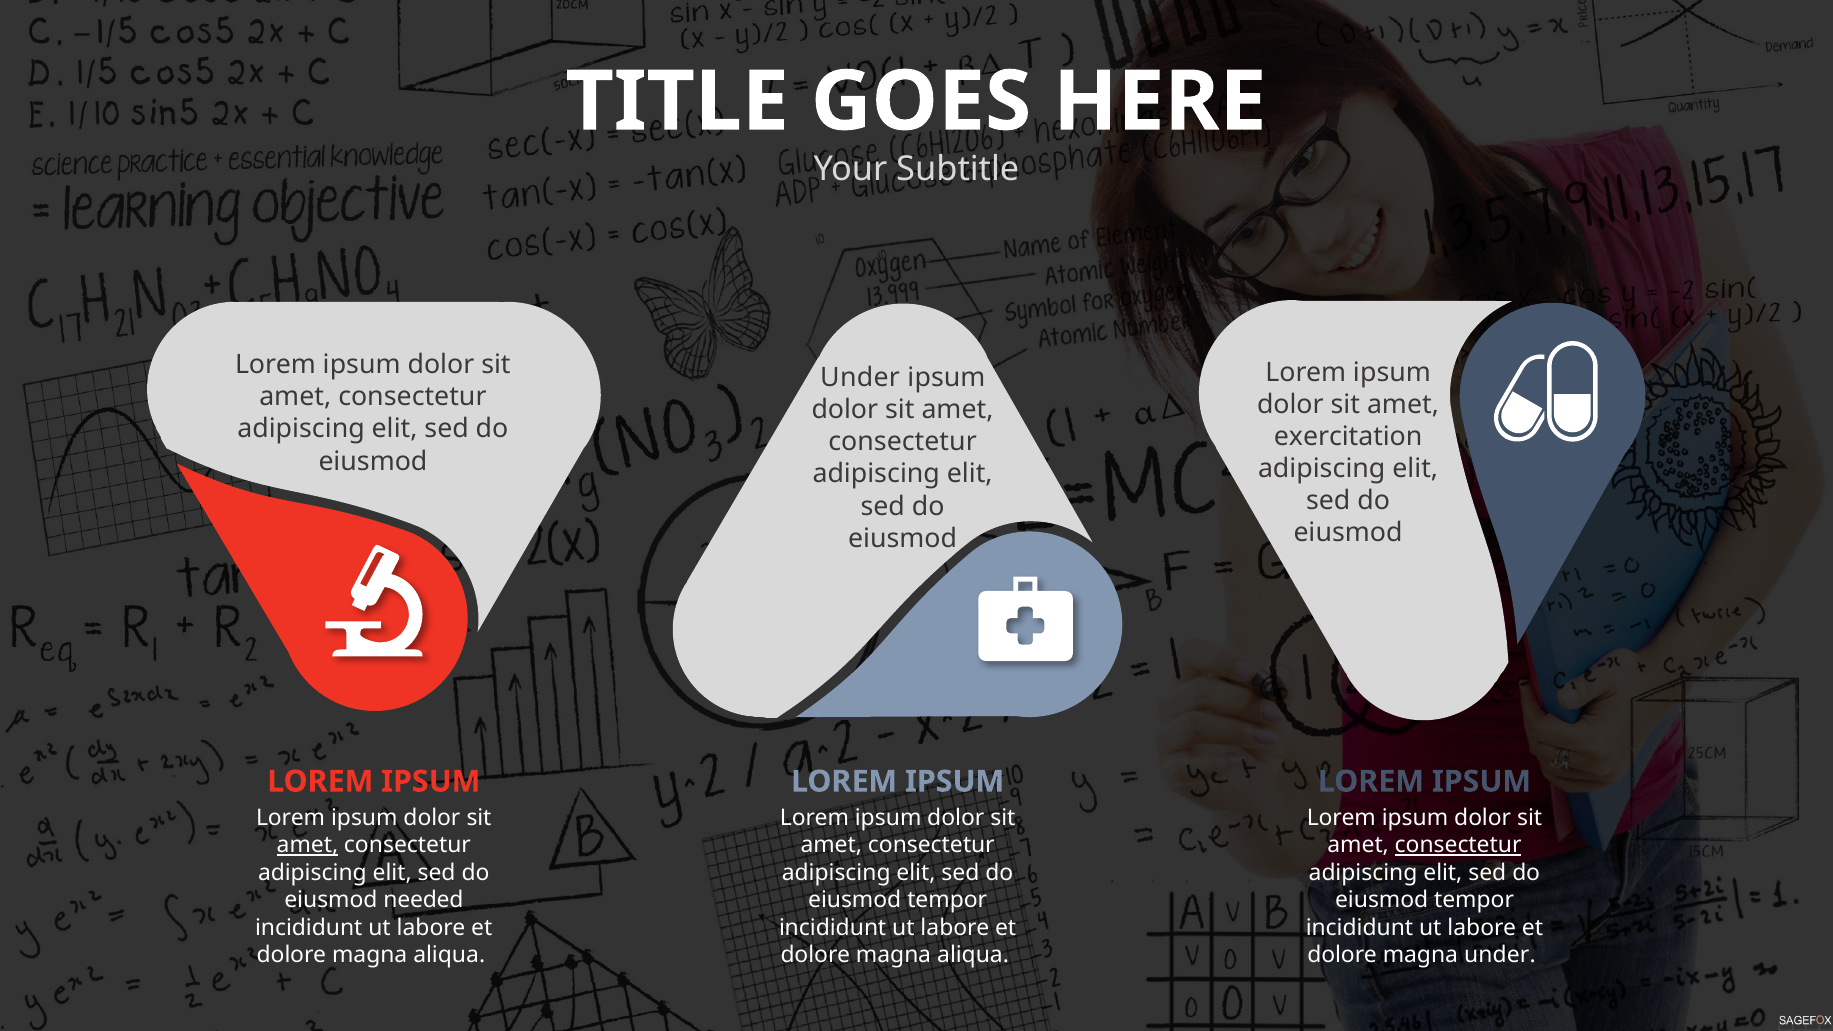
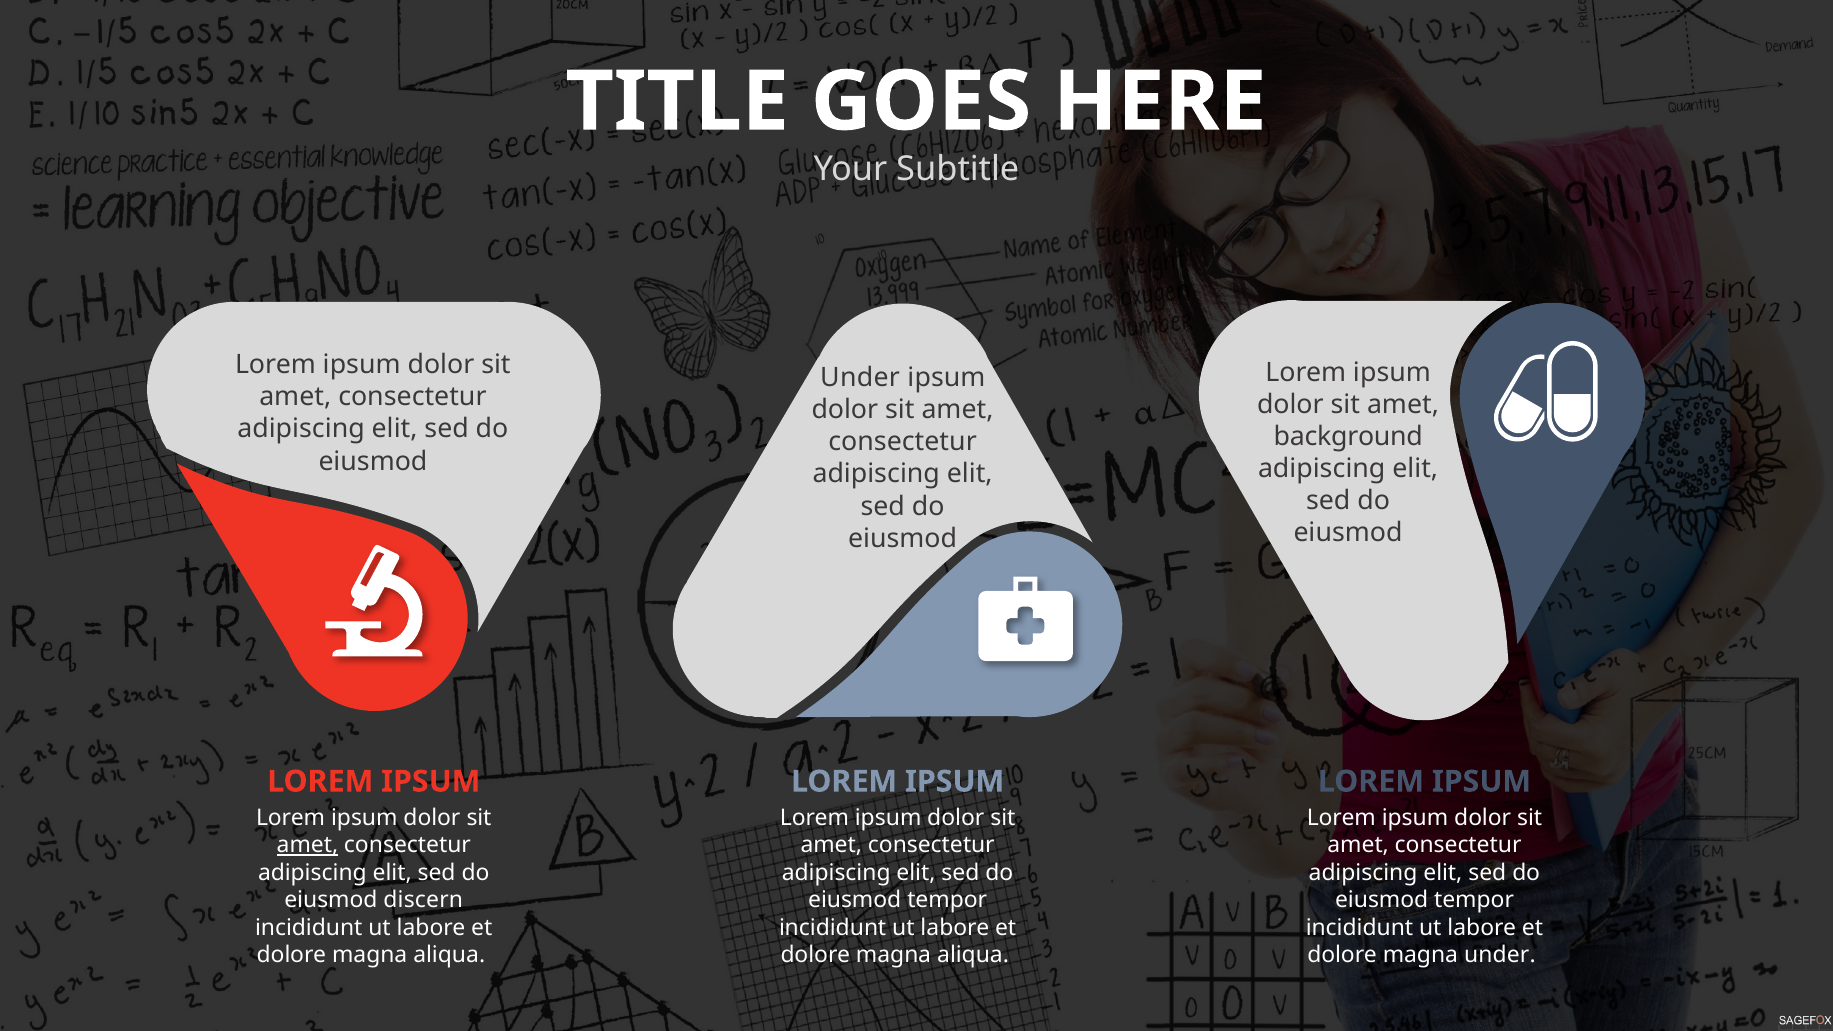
exercitation: exercitation -> background (1348, 437)
consectetur underline: present -> none (1458, 845)
needed: needed -> discern (423, 900)
